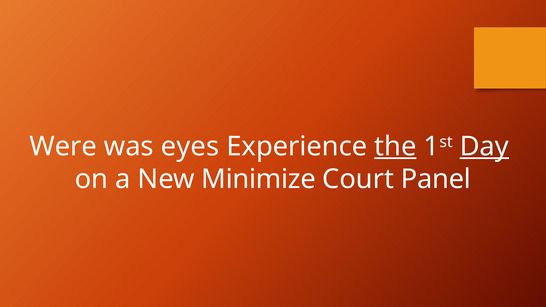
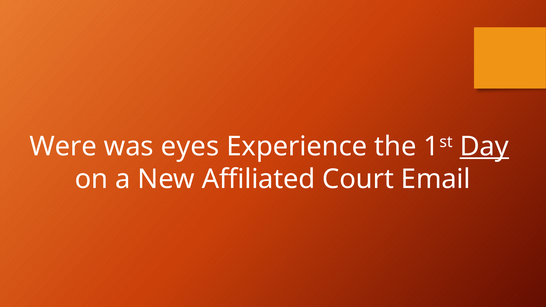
the underline: present -> none (395, 146)
Minimize: Minimize -> Affiliated (258, 179)
Panel: Panel -> Email (436, 179)
